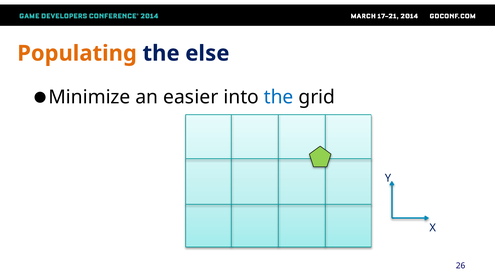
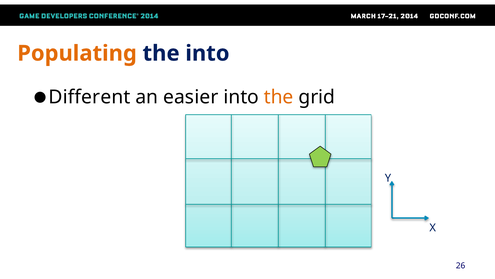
the else: else -> into (207, 53)
Minimize: Minimize -> Different (89, 97)
the colour: blue -> orange (279, 97)
